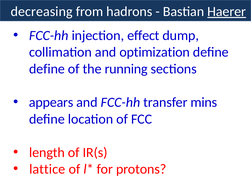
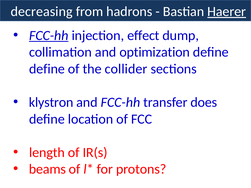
FCC-hh underline: none -> present (49, 36)
running: running -> collider (126, 69)
appears: appears -> klystron (51, 102)
mins: mins -> does (204, 102)
lattice: lattice -> beams (47, 169)
